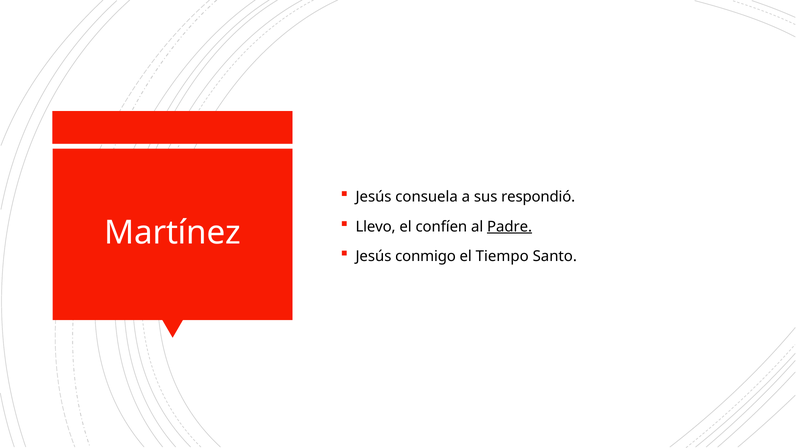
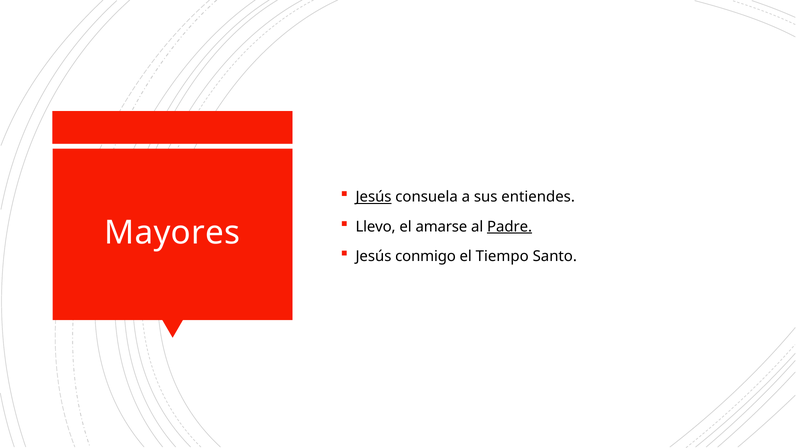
Jesús underline: none -> present (374, 197)
respondió: respondió -> entiendes (538, 197)
confíen: confíen -> amarse (441, 227)
Martínez: Martínez -> Mayores (172, 233)
